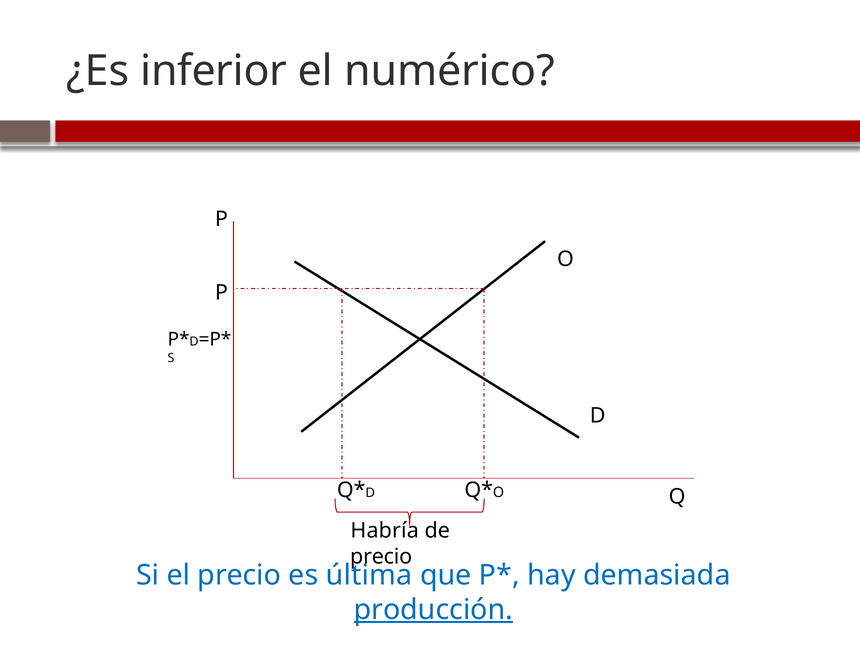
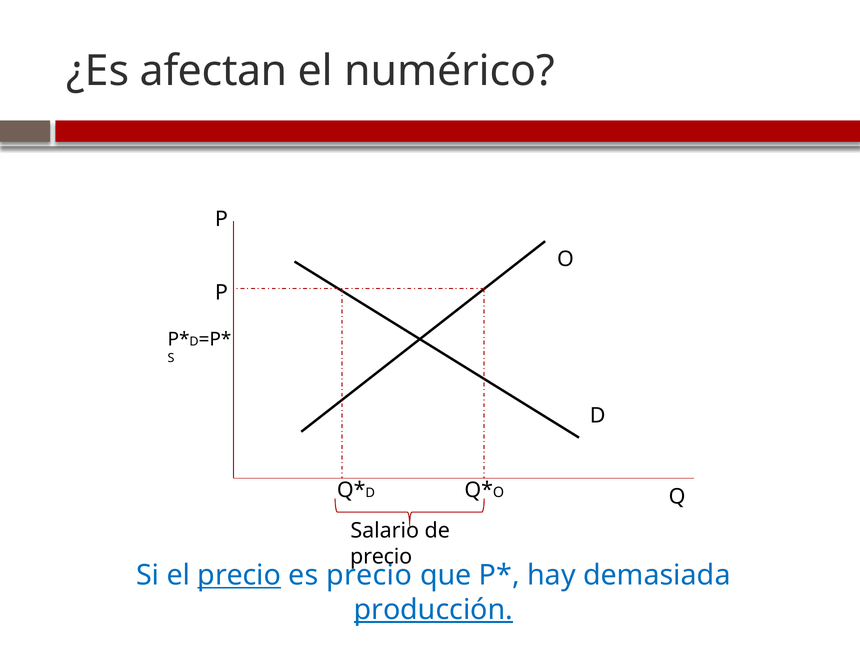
inferior: inferior -> afectan (214, 71)
Habría: Habría -> Salario (385, 531)
precio underline: none -> present (239, 575)
es última: última -> precio (369, 575)
